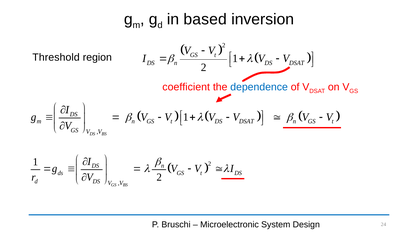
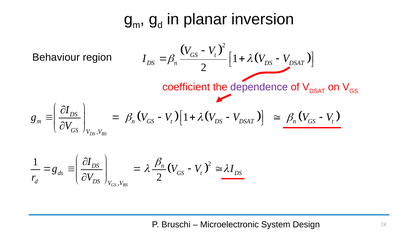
based: based -> planar (205, 19)
Threshold: Threshold -> Behaviour (56, 57)
dependence colour: blue -> purple (259, 87)
